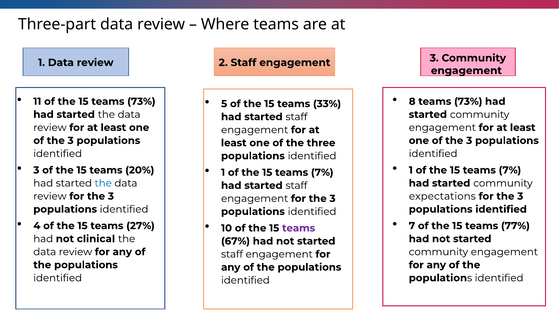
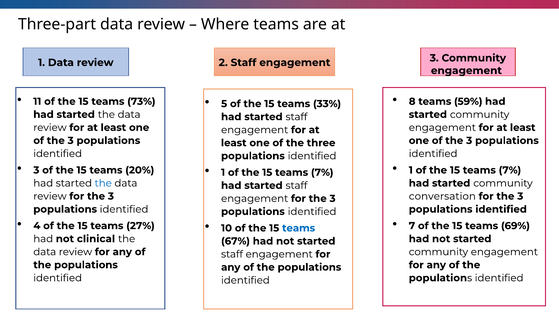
8 teams 73%: 73% -> 59% (468, 102)
expectations: expectations -> conversation (442, 197)
77%: 77% -> 69% (515, 226)
teams colour: purple -> blue (299, 228)
